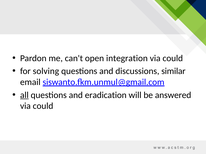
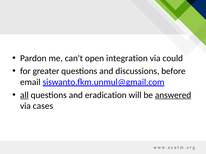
solving: solving -> greater (46, 71)
similar: similar -> before (173, 71)
answered underline: none -> present (173, 95)
could: could -> cases (43, 106)
